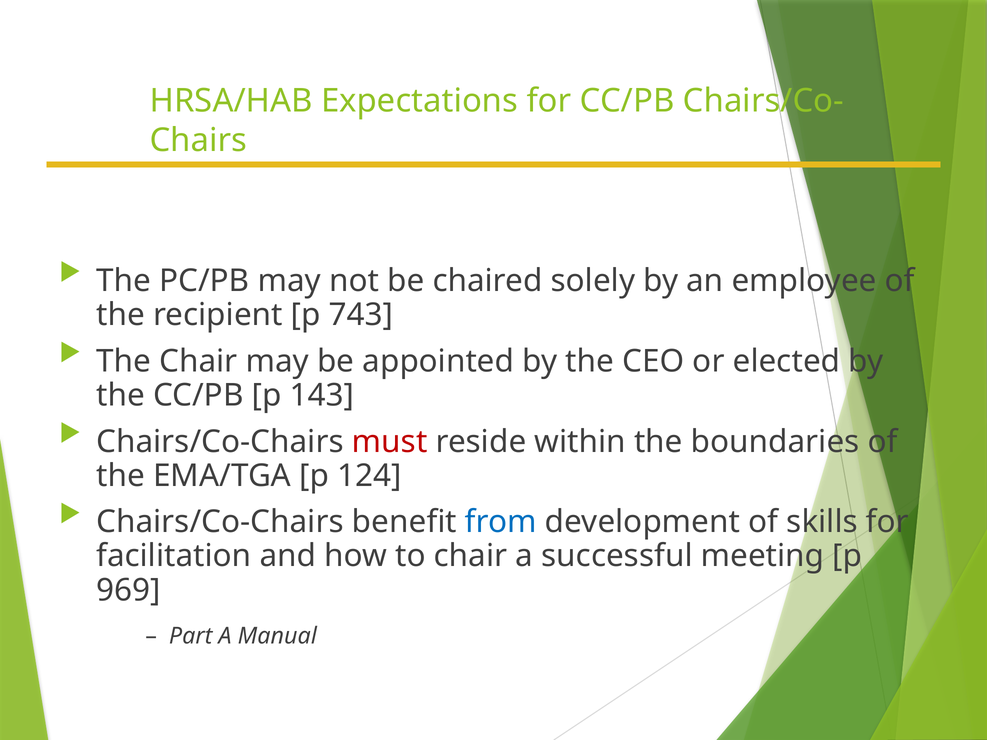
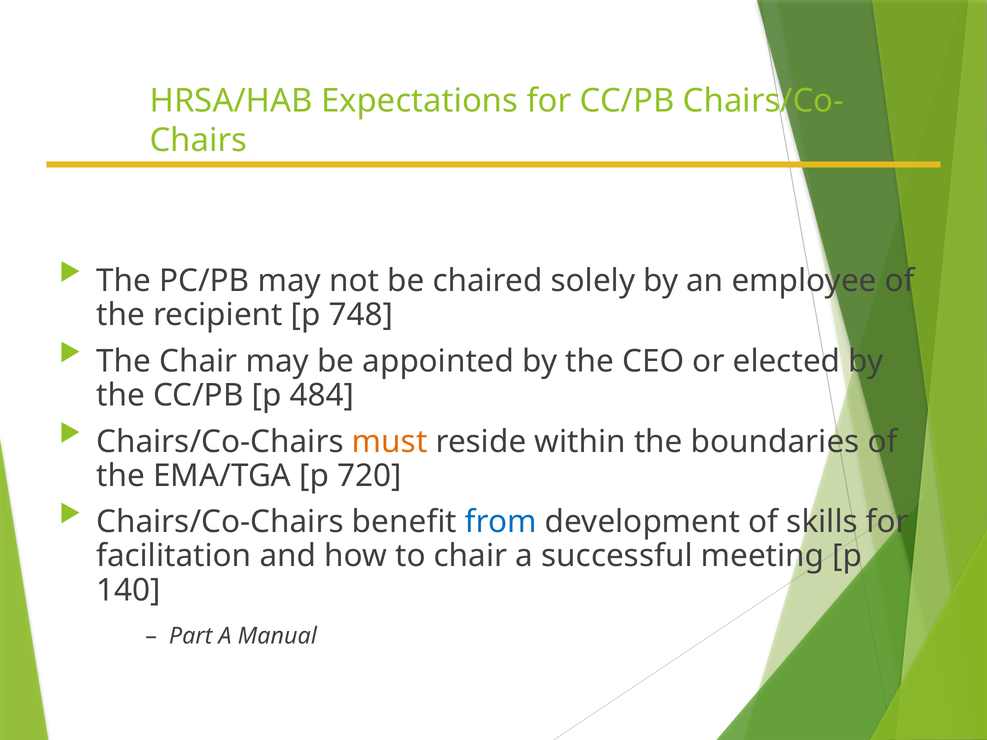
743: 743 -> 748 (361, 315)
143: 143 -> 484 (322, 395)
must colour: red -> orange (390, 442)
124: 124 -> 720 (369, 476)
969: 969 -> 140 (128, 590)
